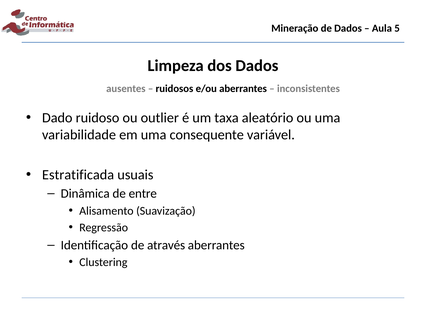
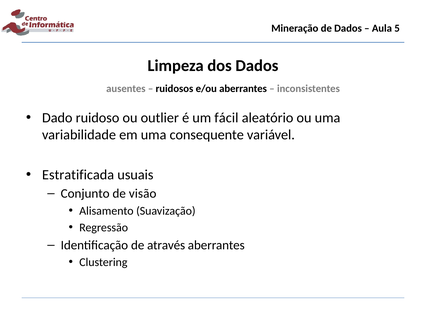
taxa: taxa -> fácil (226, 118)
Dinâmica: Dinâmica -> Conjunto (85, 193)
entre: entre -> visão (143, 193)
